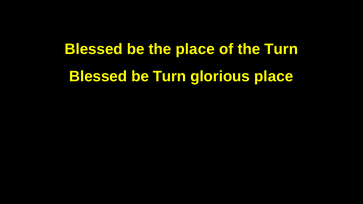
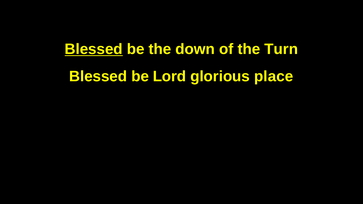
Blessed underline: none -> present (94, 49)
the place: place -> down (195, 49)
be Turn: Turn -> Lord (170, 76)
